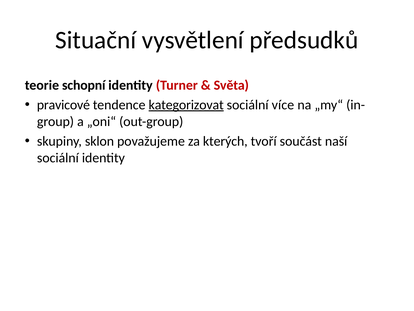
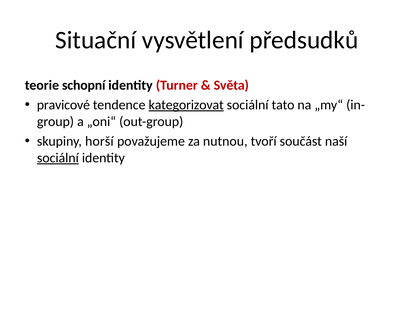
více: více -> tato (283, 105)
sklon: sklon -> horší (99, 141)
kterých: kterých -> nutnou (225, 141)
sociální underline: none -> present (58, 158)
